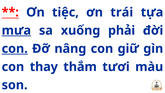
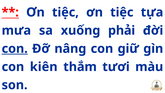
trái: trái -> tiệc (122, 12)
mưa underline: present -> none (16, 30)
thay: thay -> kiên (44, 67)
